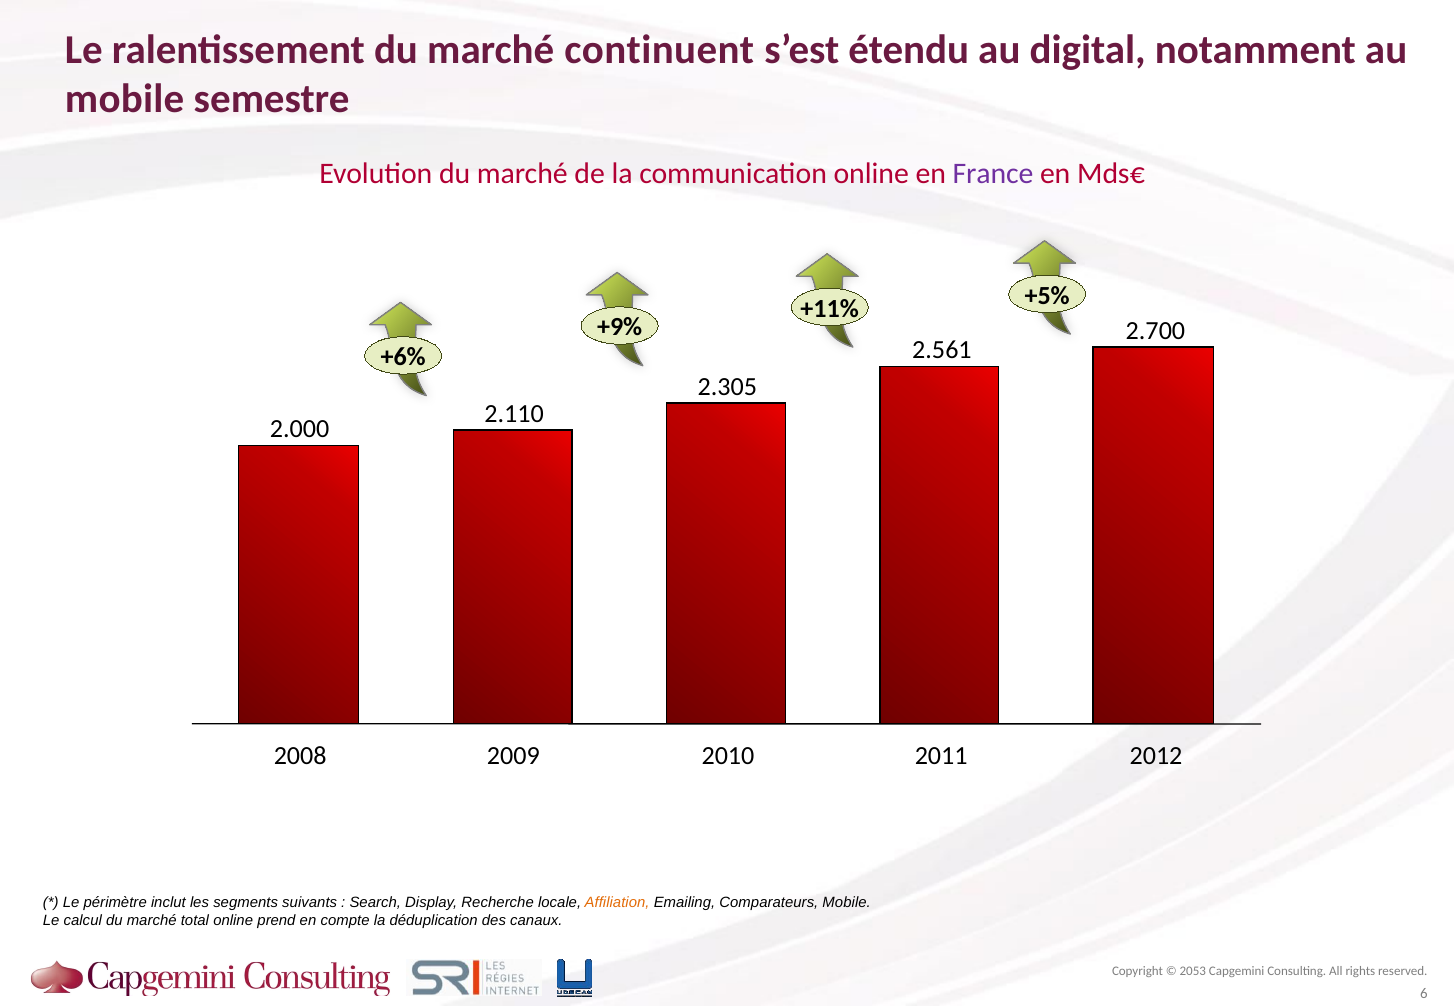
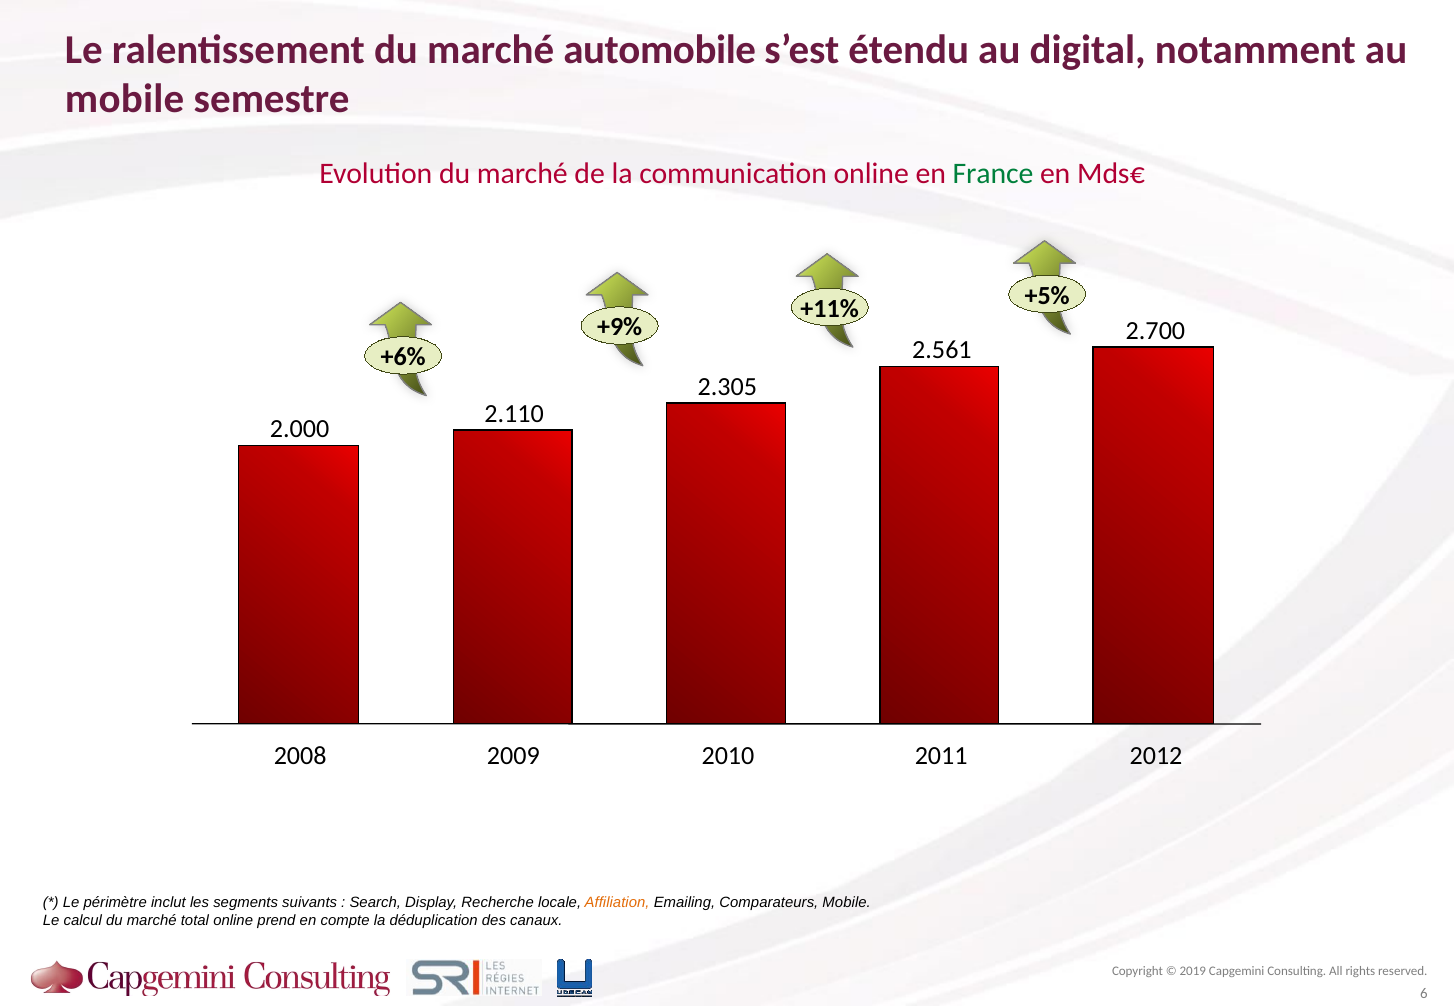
continuent: continuent -> automobile (660, 50)
France colour: purple -> green (993, 174)
2053: 2053 -> 2019 (1193, 972)
